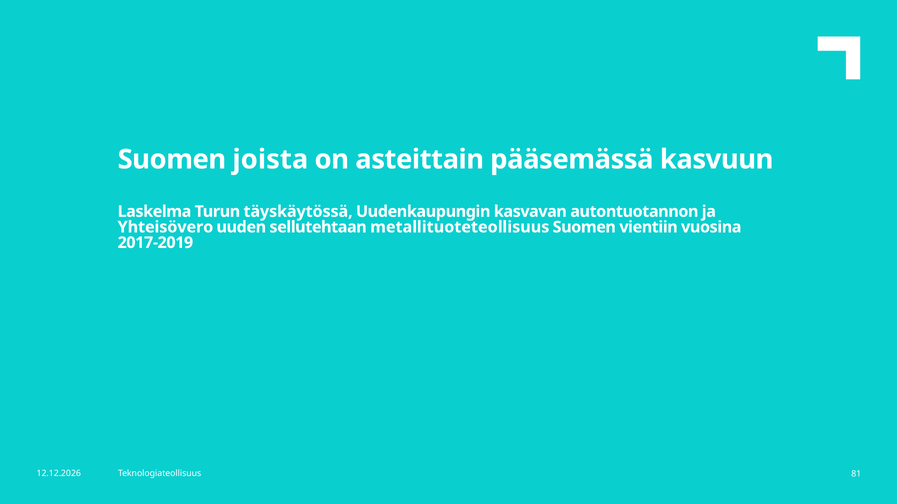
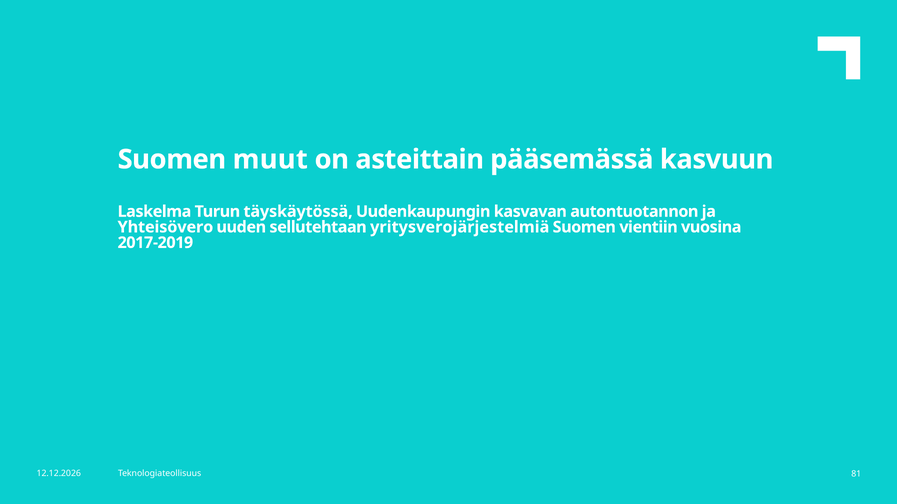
joista: joista -> muut (270, 160)
metallituoteteollisuus: metallituoteteollisuus -> yritysverojärjestelmiä (460, 227)
